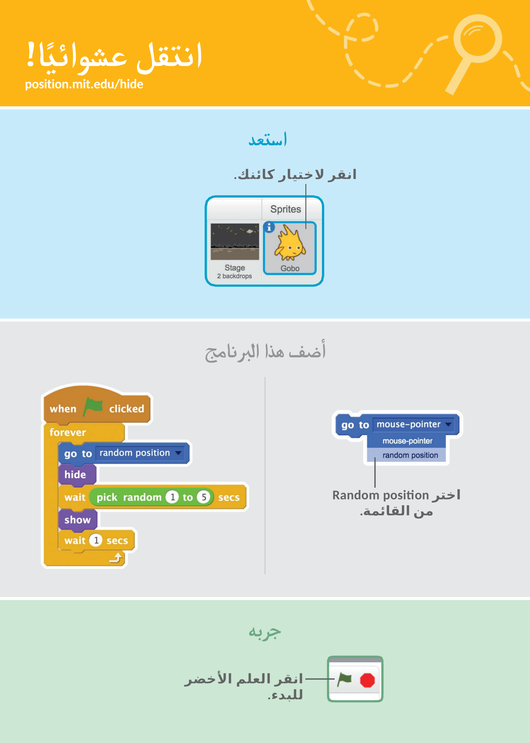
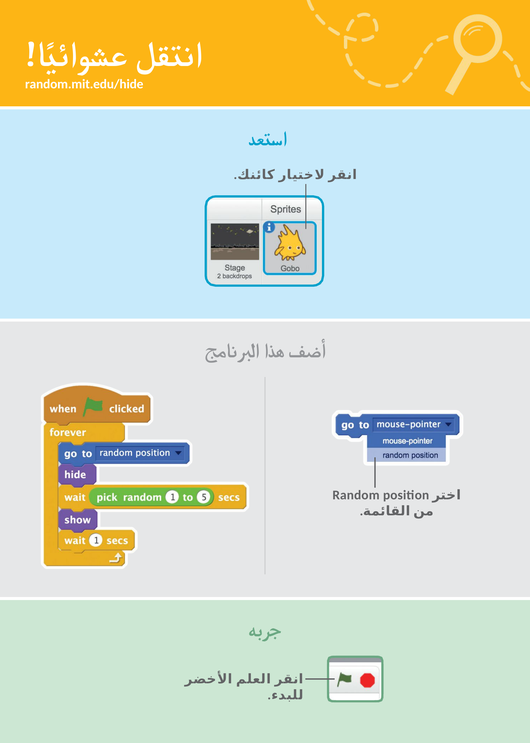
position.mit.edu/hide: position.mit.edu/hide -> random.mit.edu/hide (84, 84)
